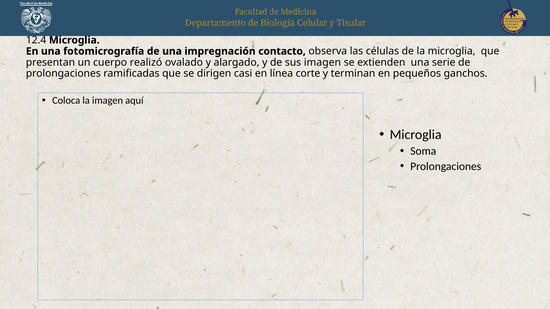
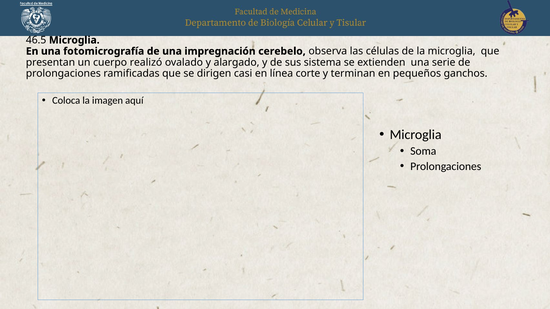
12.4: 12.4 -> 46.5 (36, 40)
contacto: contacto -> cerebelo (282, 51)
sus imagen: imagen -> sistema (323, 62)
